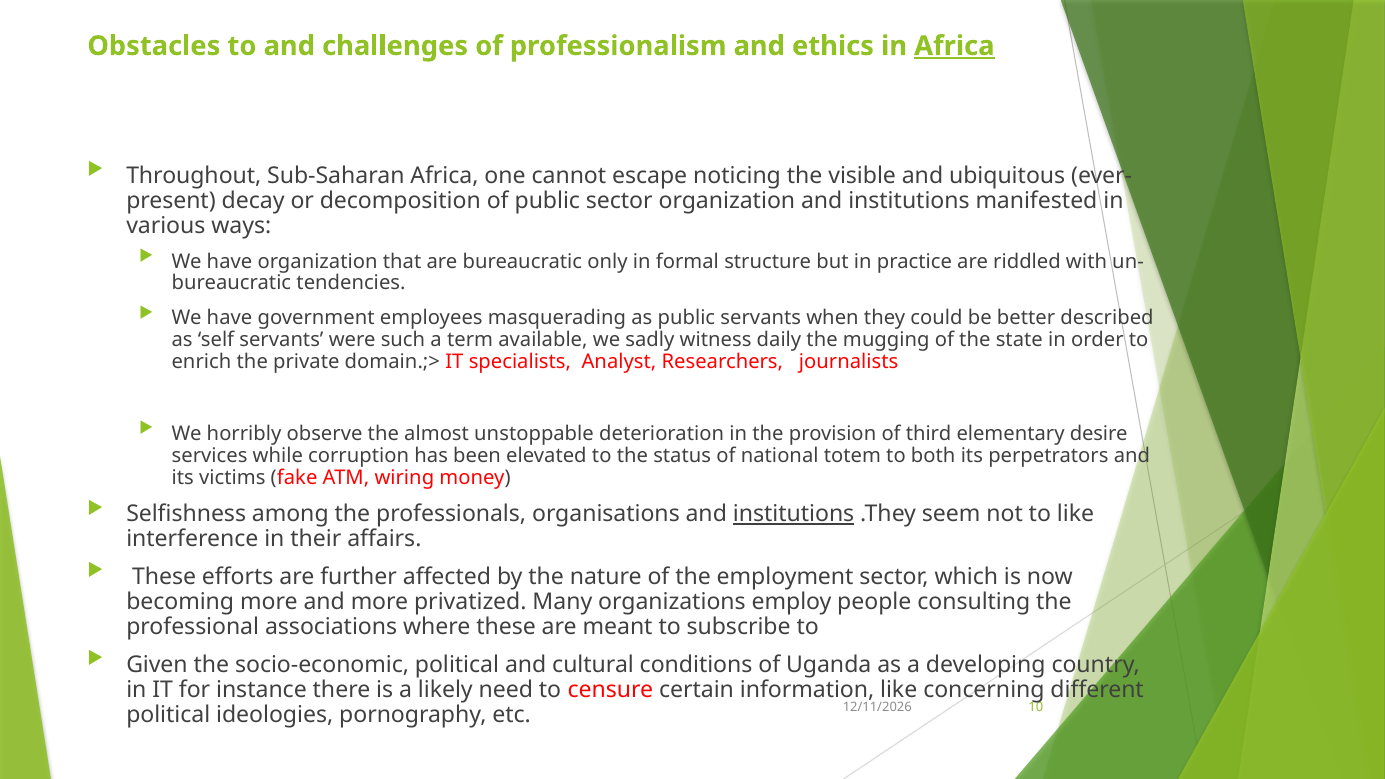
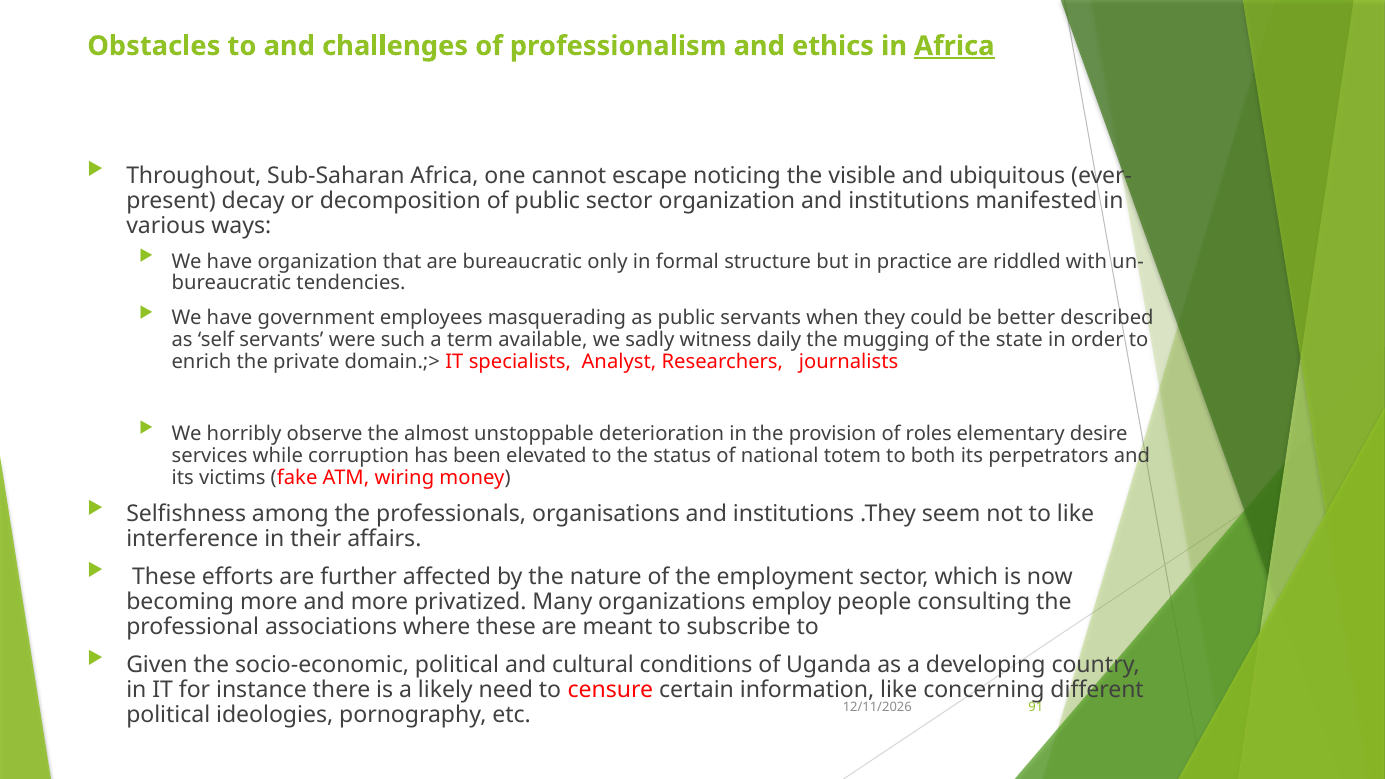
third: third -> roles (929, 434)
institutions underline: present -> none (794, 514)
10: 10 -> 91 (1036, 707)
